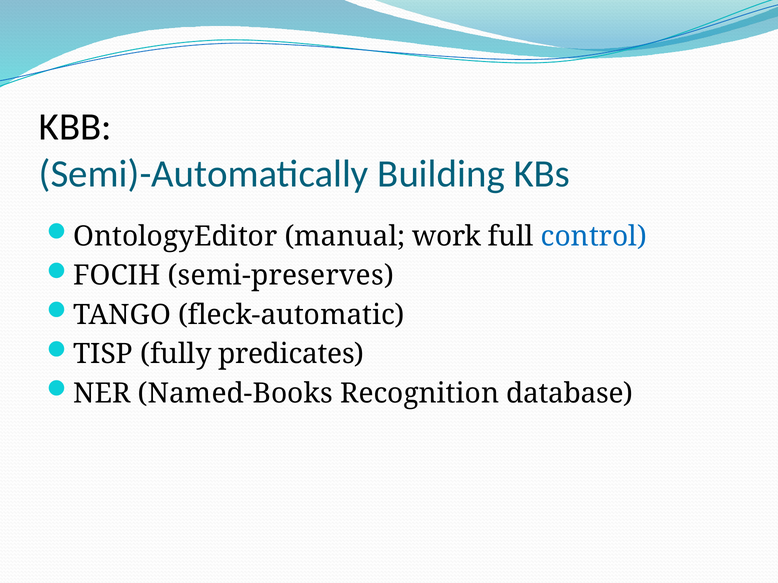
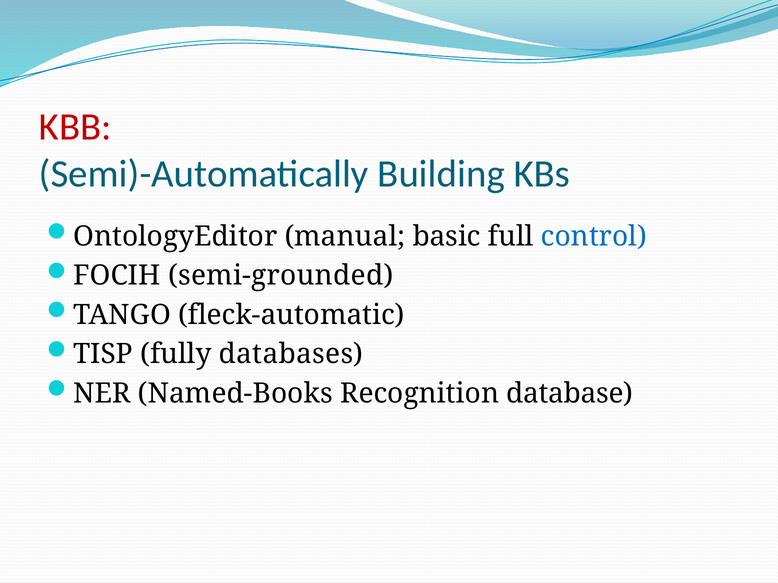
KBB colour: black -> red (75, 127)
work: work -> basic (447, 237)
semi-preserves: semi-preserves -> semi-grounded (281, 276)
predicates: predicates -> databases (291, 354)
